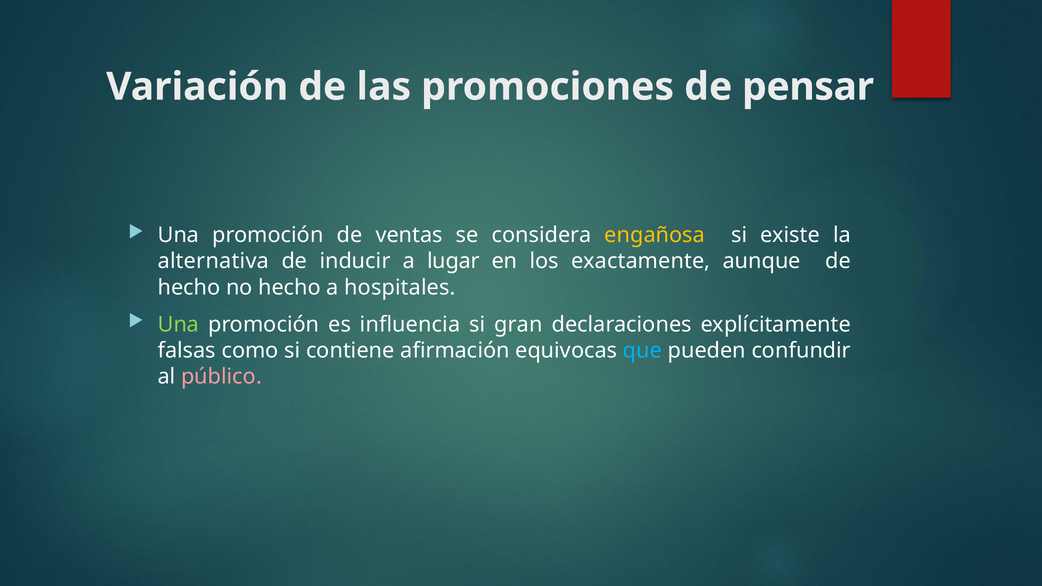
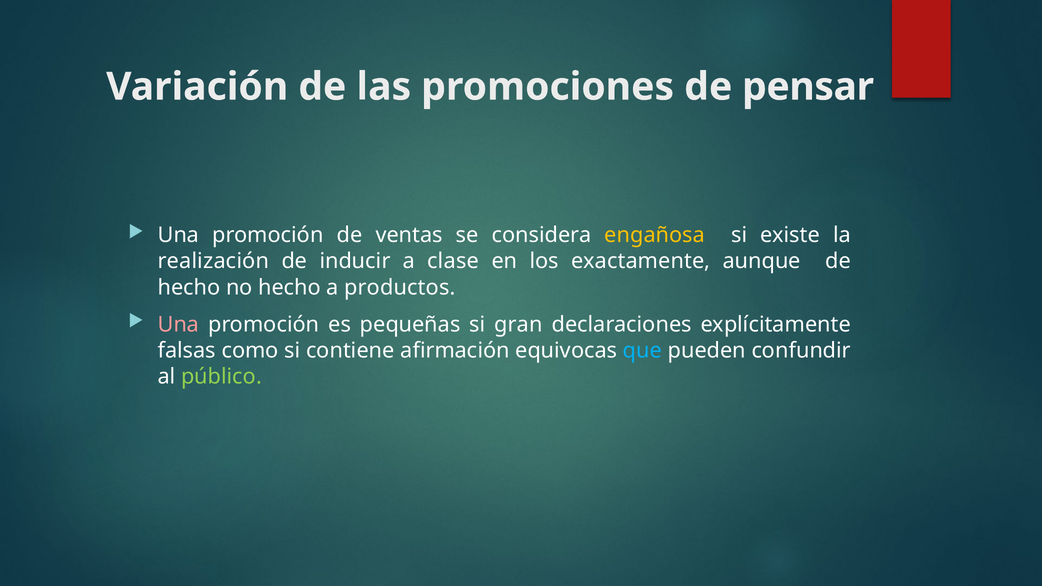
alternativa: alternativa -> realización (213, 261)
lugar: lugar -> clase (453, 261)
hospitales: hospitales -> productos (400, 287)
Una colour: light green -> pink (178, 324)
influencia: influencia -> pequeñas (410, 324)
público colour: pink -> light green (221, 377)
